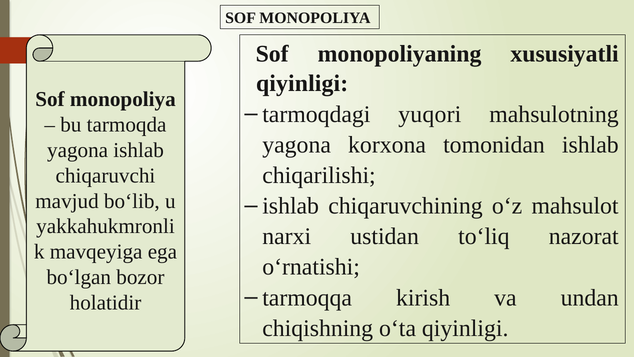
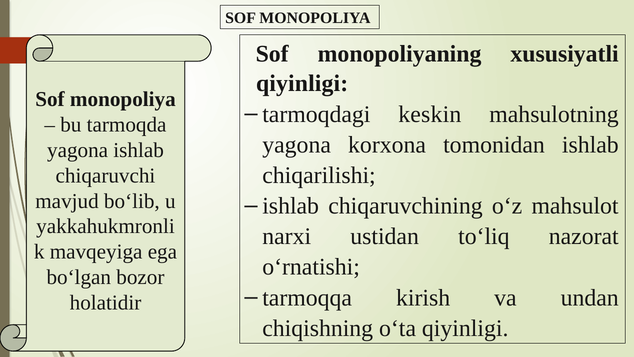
yuqori: yuqori -> keskin (430, 114)
